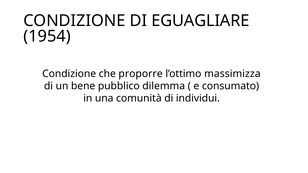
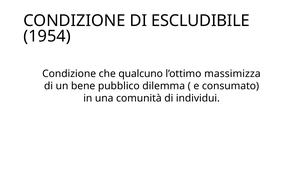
EGUAGLIARE: EGUAGLIARE -> ESCLUDIBILE (200, 21)
proporre: proporre -> qualcuno (141, 74)
